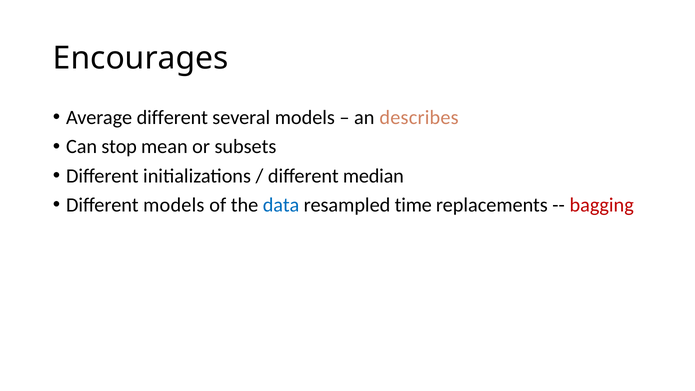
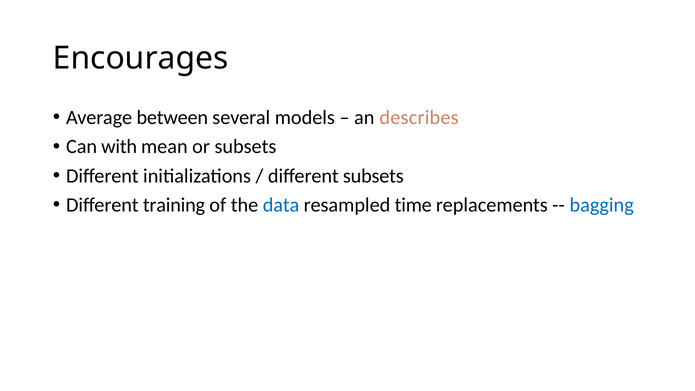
Average different: different -> between (172, 118)
stop: stop -> with (119, 147)
different median: median -> subsets (373, 176)
Different models: models -> training (174, 205)
bagging colour: red -> blue (602, 205)
